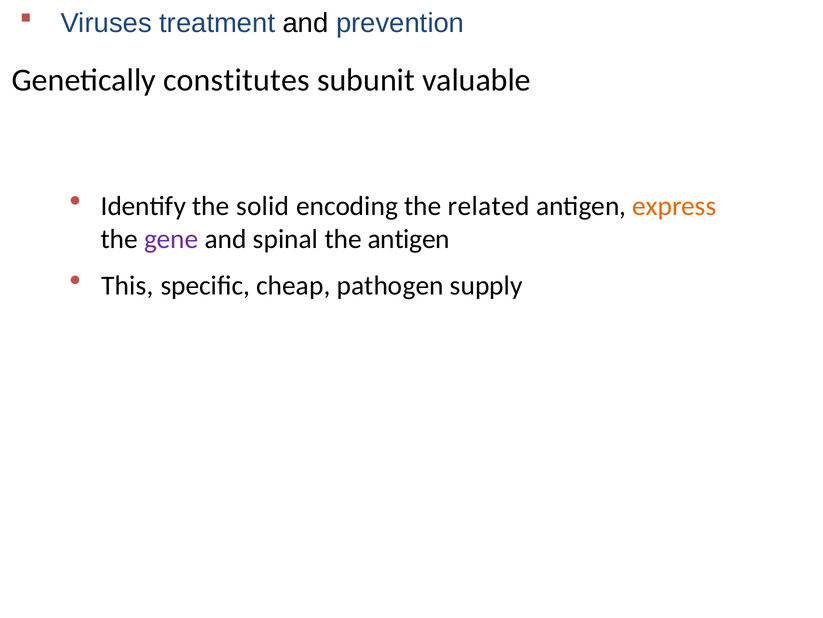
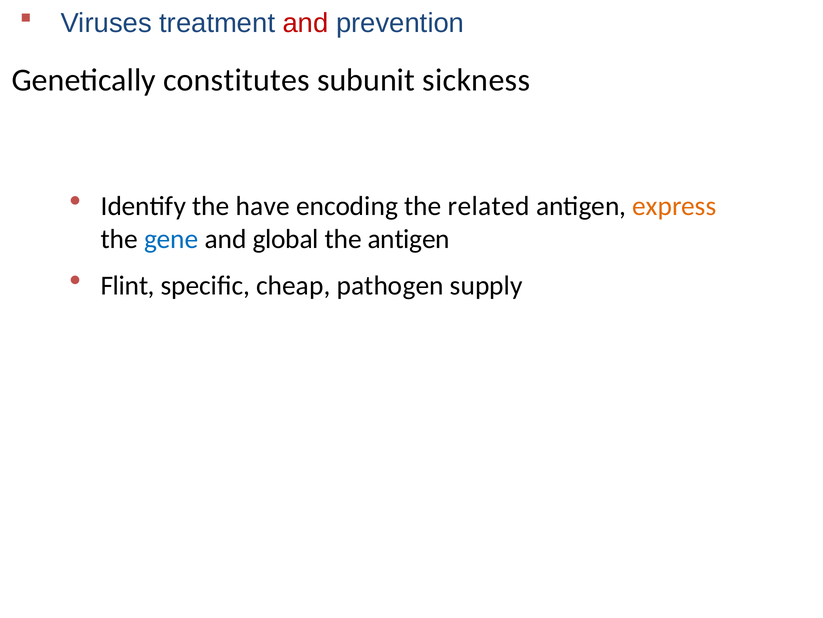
and colour: black -> red (306, 23)
valuable: valuable -> sickness (476, 80)
solid: solid -> have (263, 206)
gene colour: purple -> blue (171, 239)
spinal: spinal -> global (286, 239)
This: This -> Flint (128, 285)
